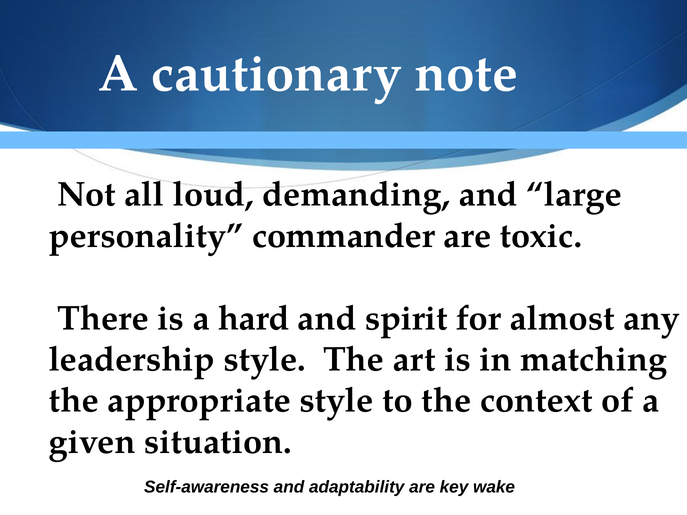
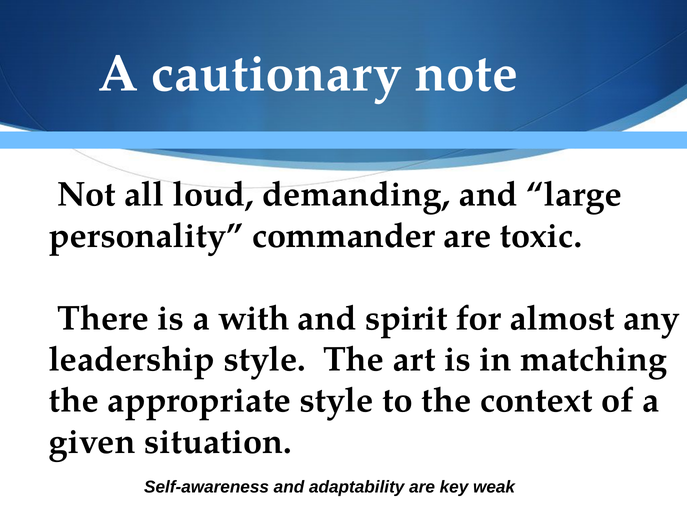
hard: hard -> with (254, 318)
wake: wake -> weak (494, 488)
